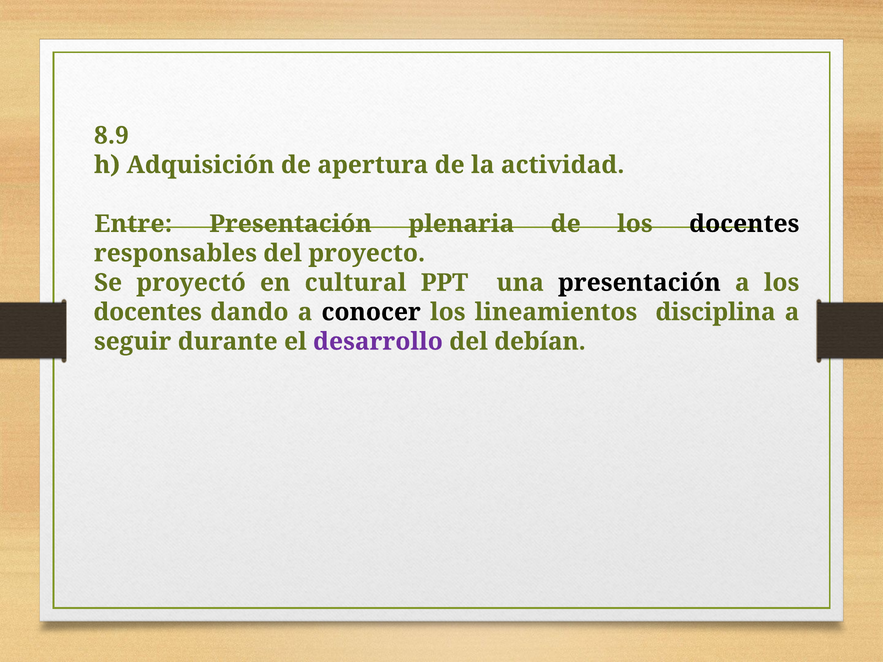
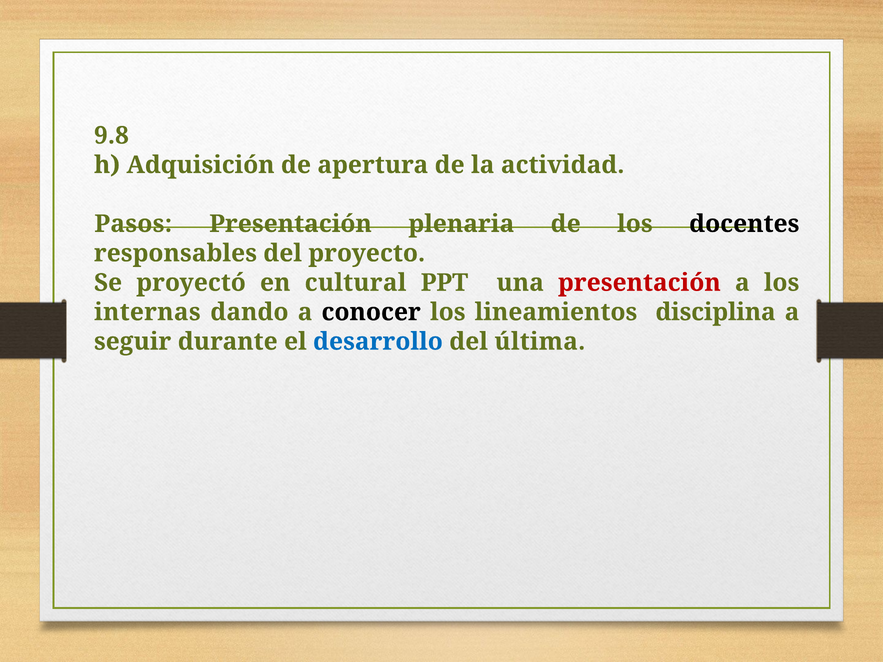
8.9: 8.9 -> 9.8 (111, 136)
Entre: Entre -> Pasos (133, 224)
presentación colour: black -> red (639, 283)
docentes: docentes -> internas (147, 312)
desarrollo colour: purple -> blue (378, 342)
debían: debían -> última (540, 342)
